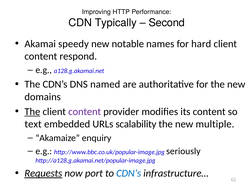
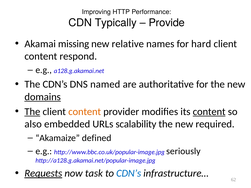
Second: Second -> Provide (167, 23)
speedy: speedy -> missing (74, 44)
notable: notable -> relative (128, 44)
domains underline: none -> present (43, 97)
content colour: purple -> orange (85, 112)
content underline: none -> present (209, 112)
text: text -> also (33, 124)
multiple: multiple -> required (215, 124)
enquiry: enquiry -> defined (97, 138)
port: port -> task (94, 174)
